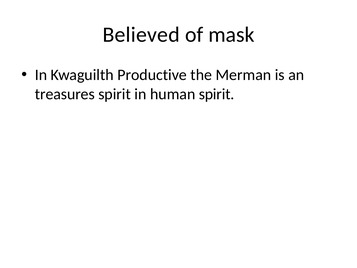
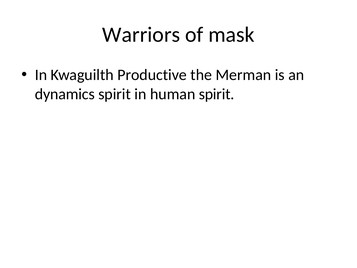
Believed: Believed -> Warriors (141, 35)
treasures: treasures -> dynamics (65, 94)
